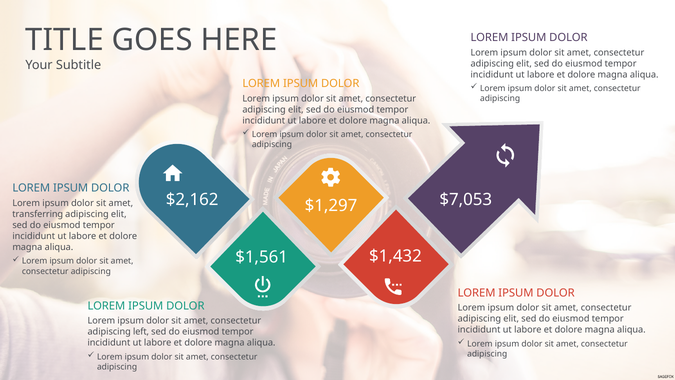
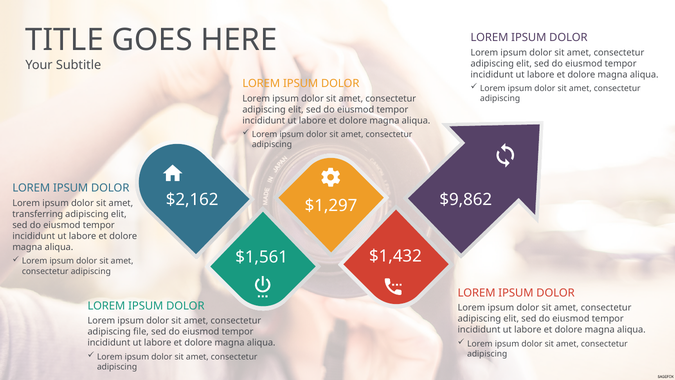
$7,053: $7,053 -> $9,862 (466, 200)
left: left -> file (141, 332)
